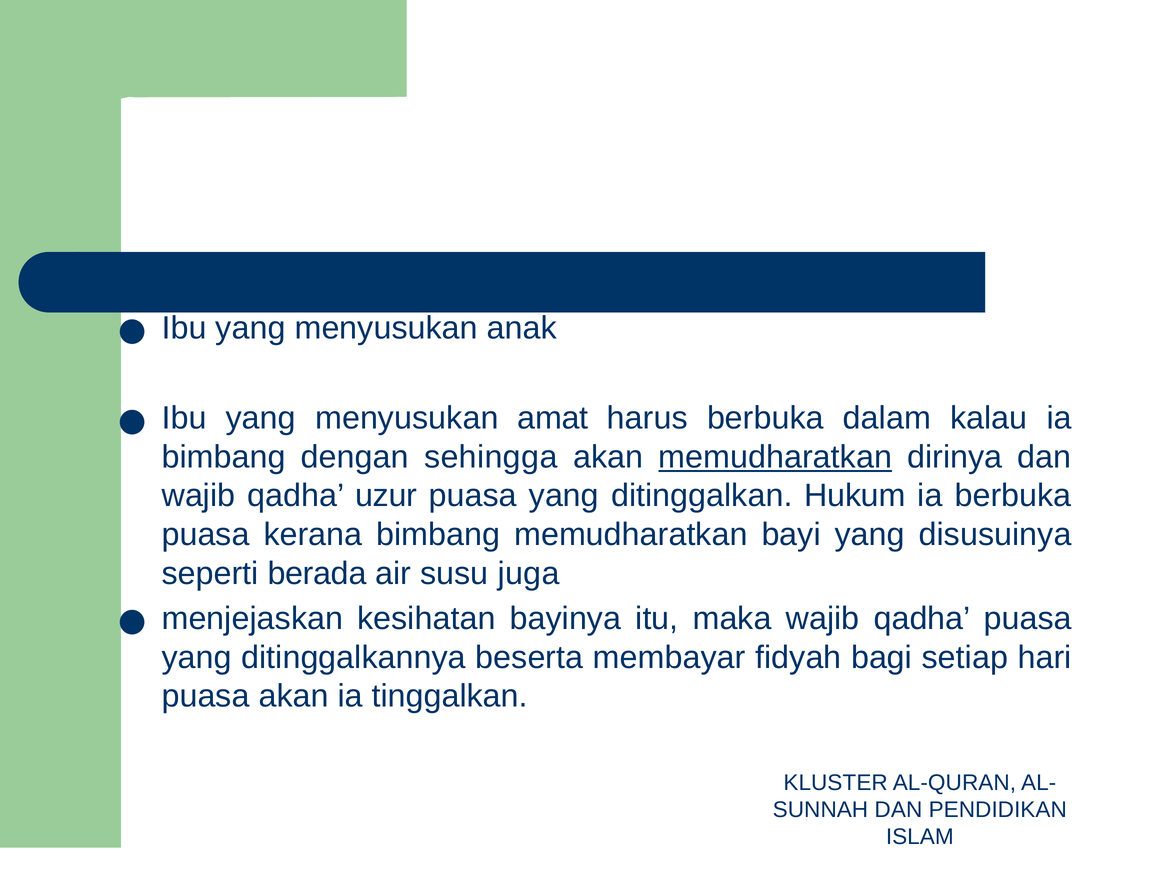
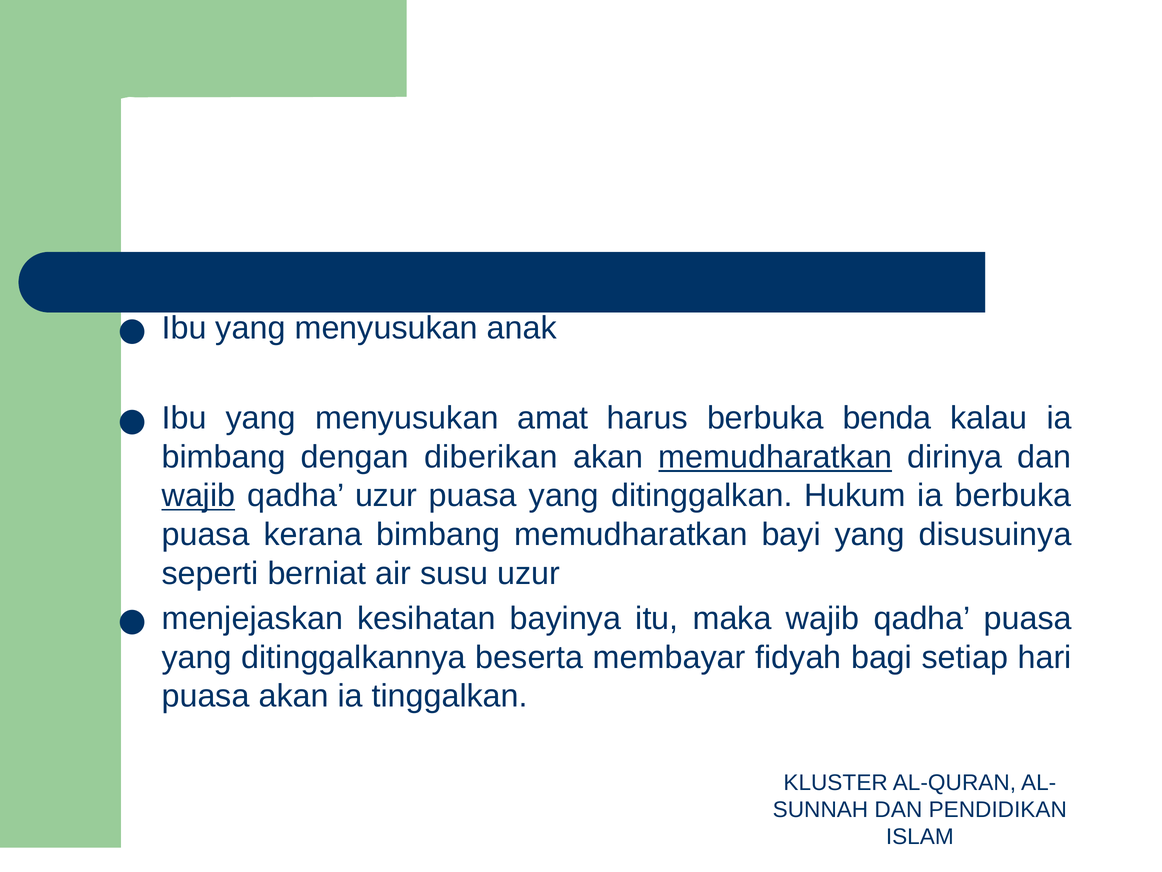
dalam: dalam -> benda (887, 418)
sehingga: sehingga -> diberikan (491, 457)
wajib underline: none -> present (198, 496)
berada: berada -> berniat (317, 573)
susu juga: juga -> uzur (529, 573)
